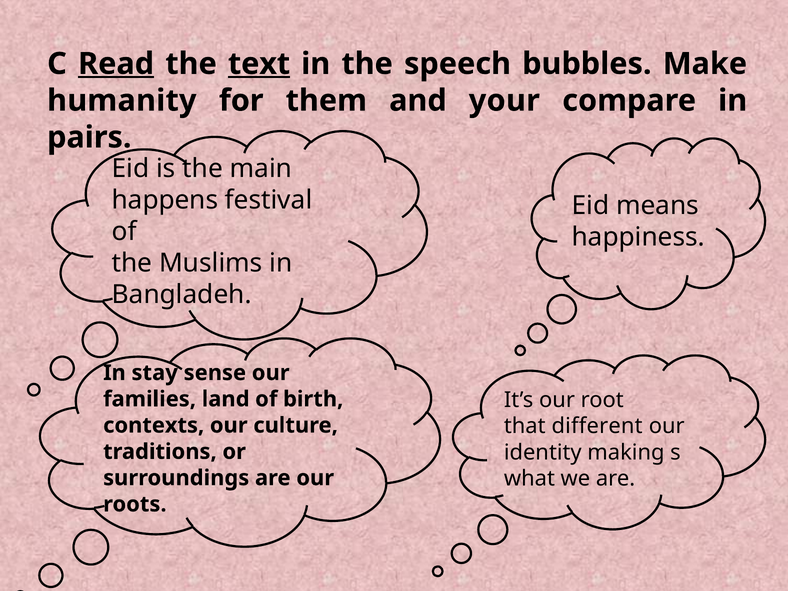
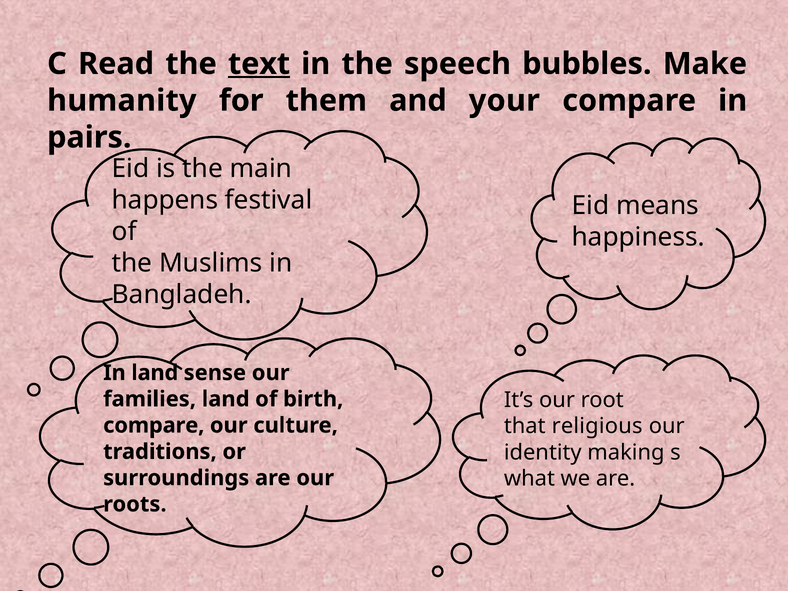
Read underline: present -> none (116, 64)
In stay: stay -> land (155, 373)
different: different -> religious (597, 426)
contexts: contexts -> compare (154, 425)
